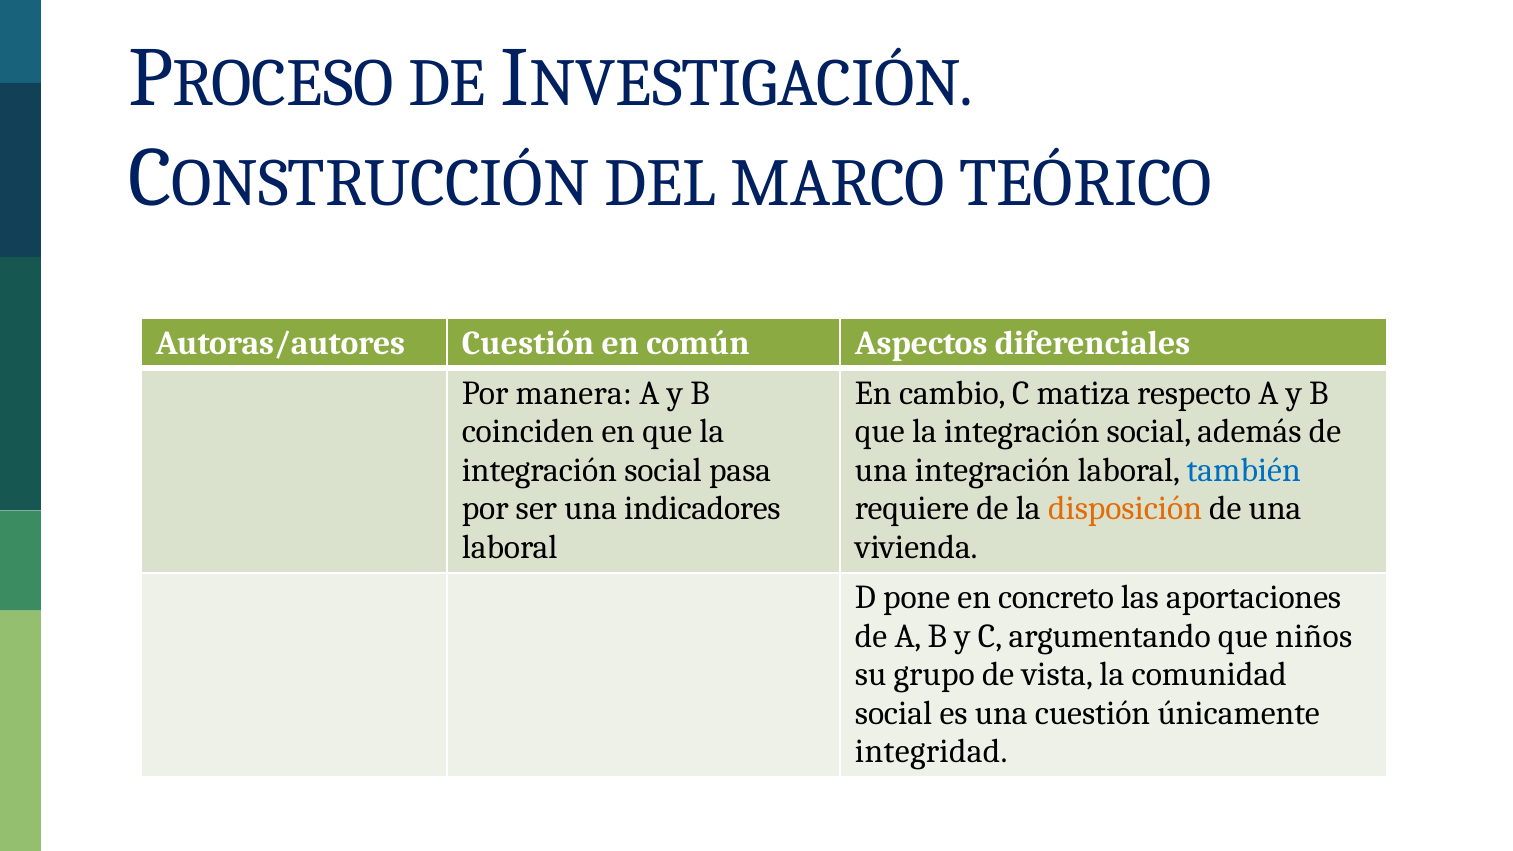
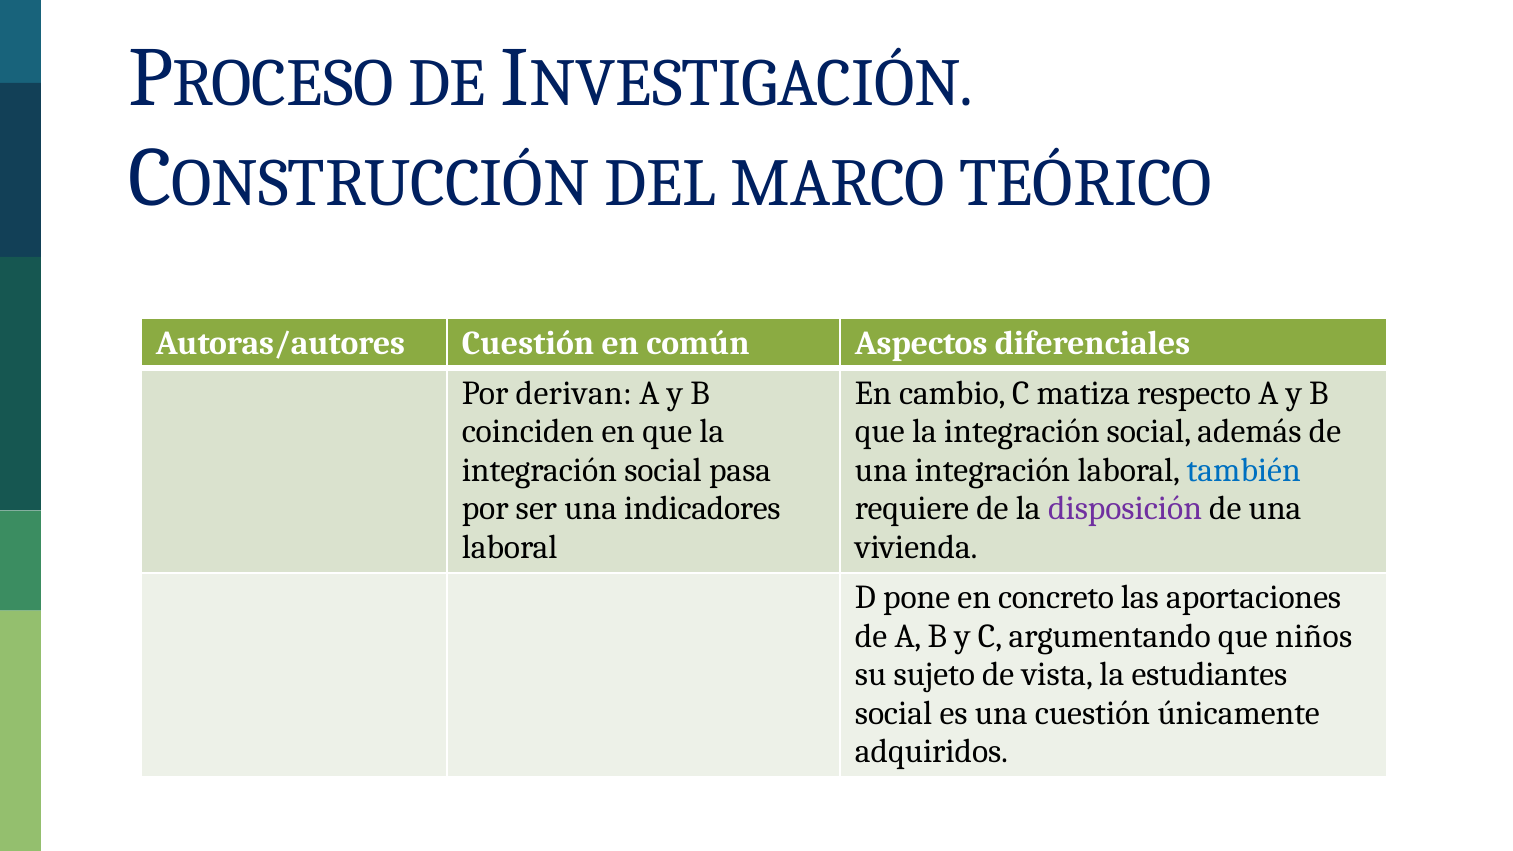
manera: manera -> derivan (574, 393)
disposición colour: orange -> purple (1125, 509)
grupo: grupo -> sujeto (934, 675)
comunidad: comunidad -> estudiantes (1209, 675)
integridad: integridad -> adquiridos (932, 752)
